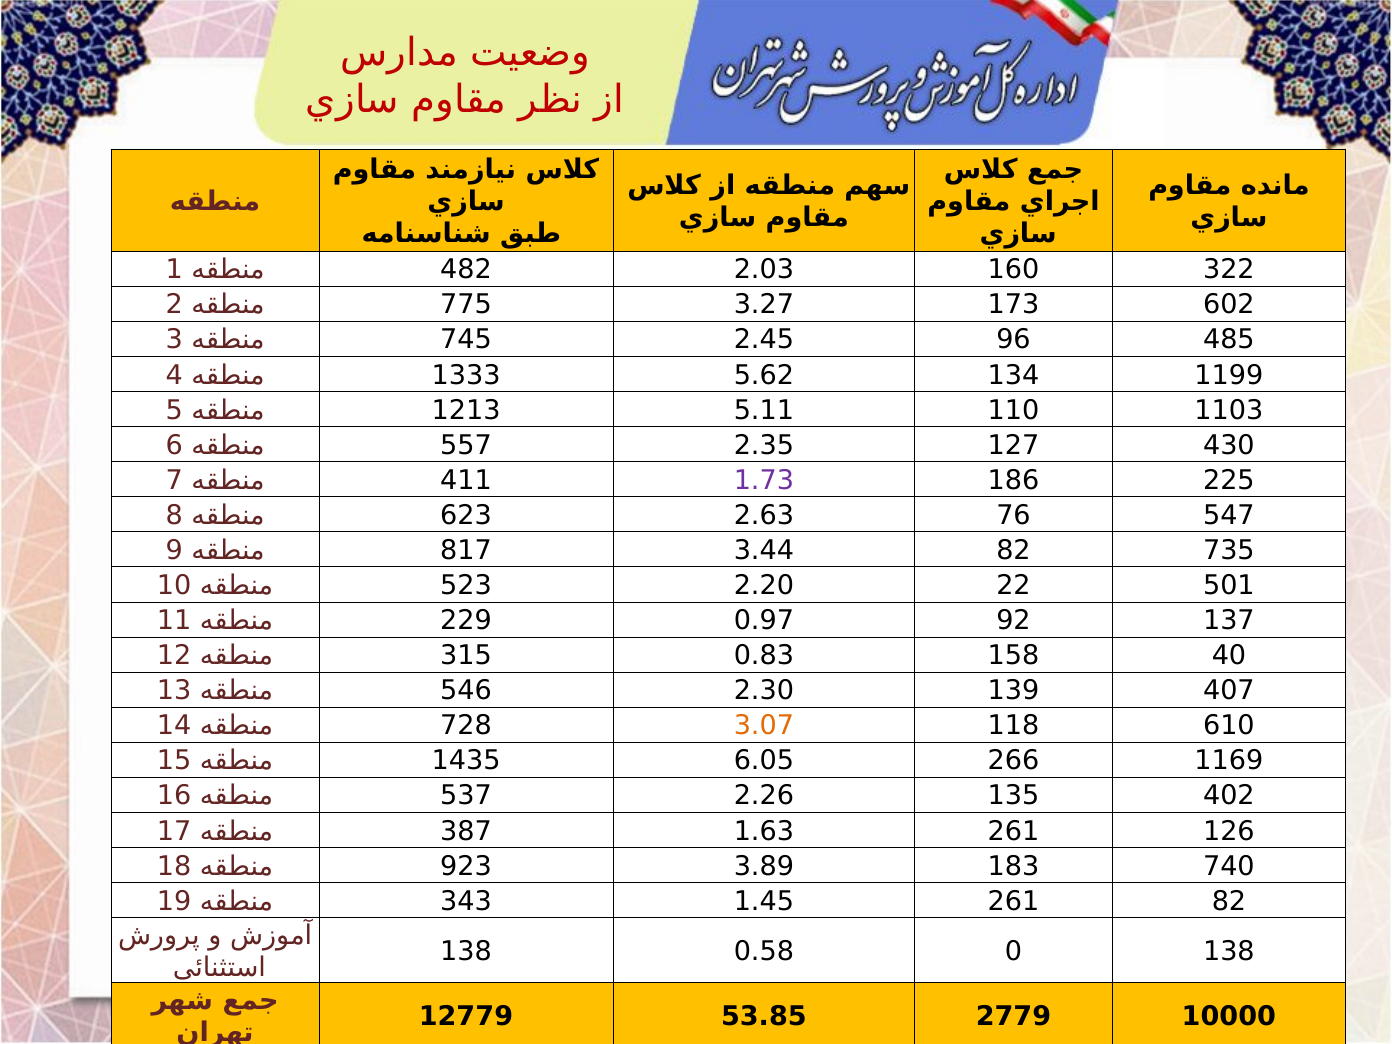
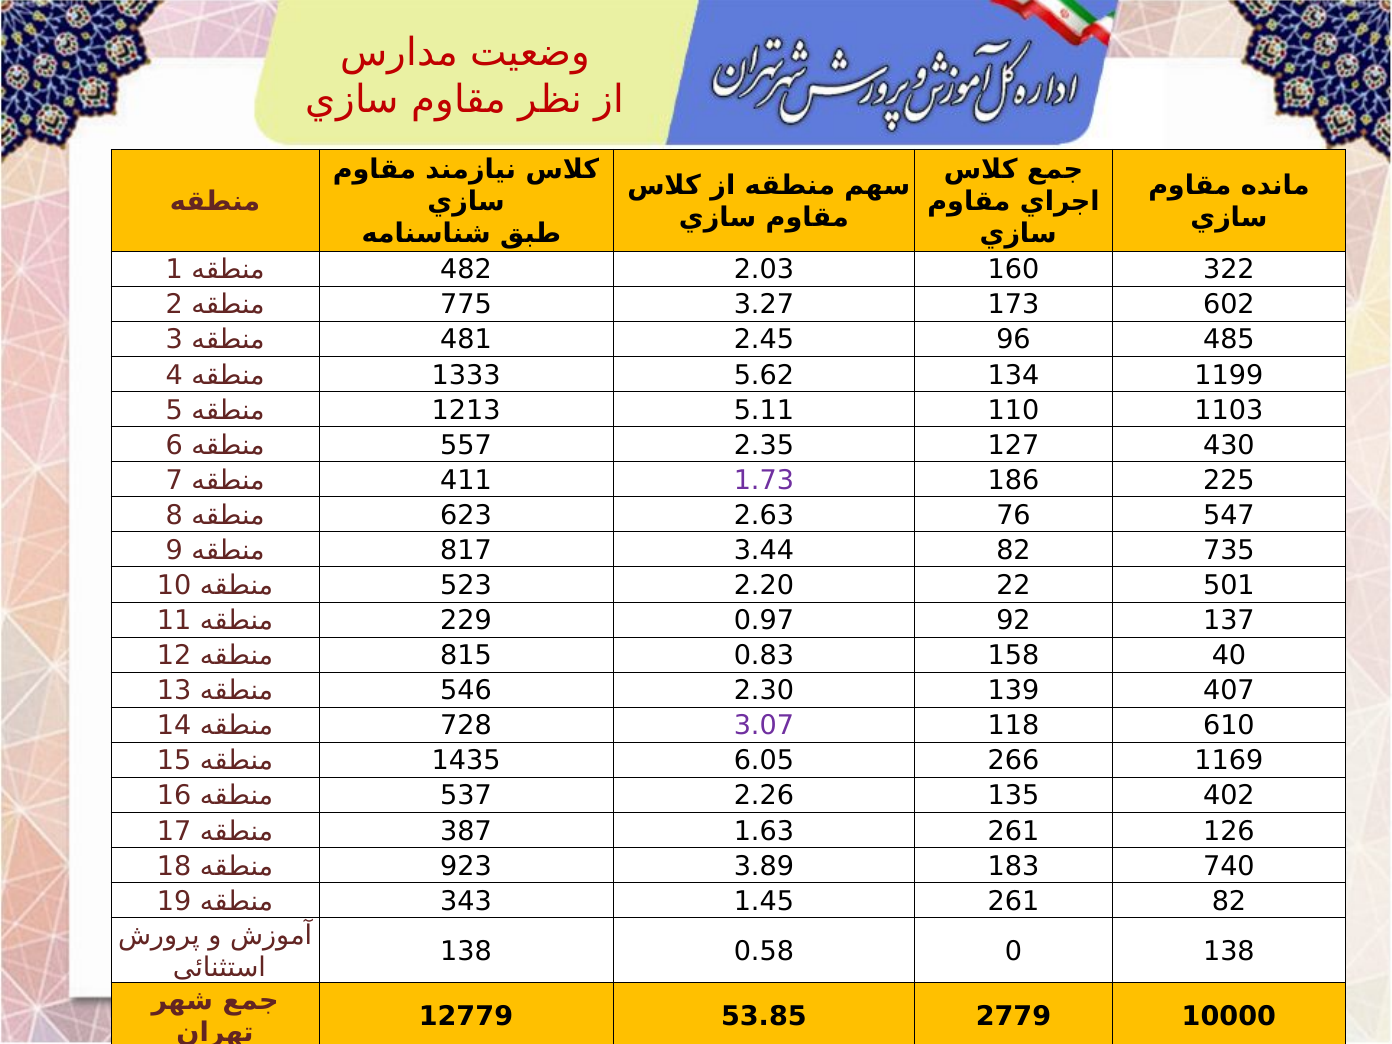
745: 745 -> 481 (466, 340)
315: 315 -> 815 (466, 656)
3.07 colour: orange -> purple (764, 726)
